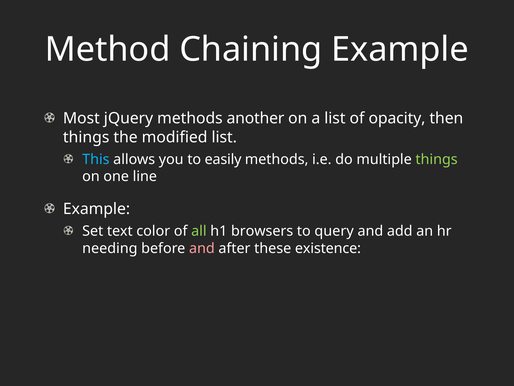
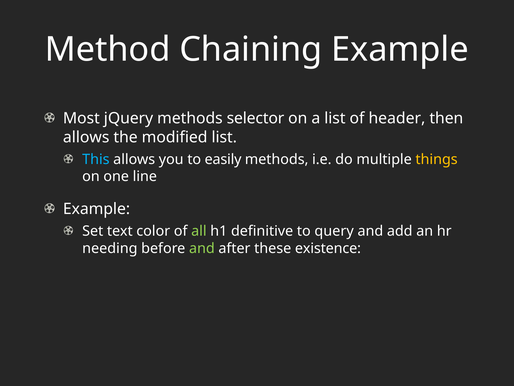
another: another -> selector (255, 118)
opacity: opacity -> header (397, 118)
things: things -> allows (86, 137)
things colour: light green -> yellow (437, 159)
browsers: browsers -> definitive (262, 231)
and colour: pink -> light green (202, 248)
